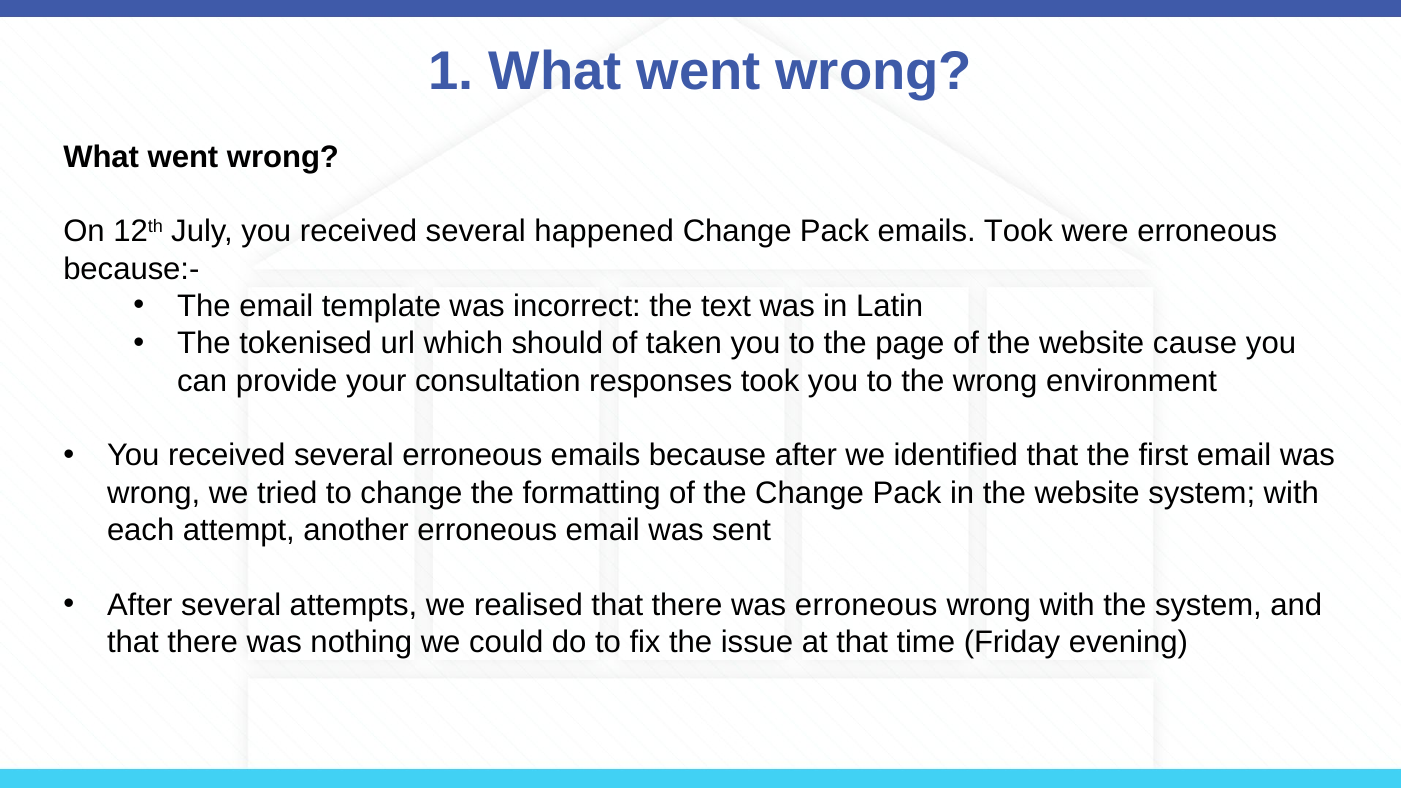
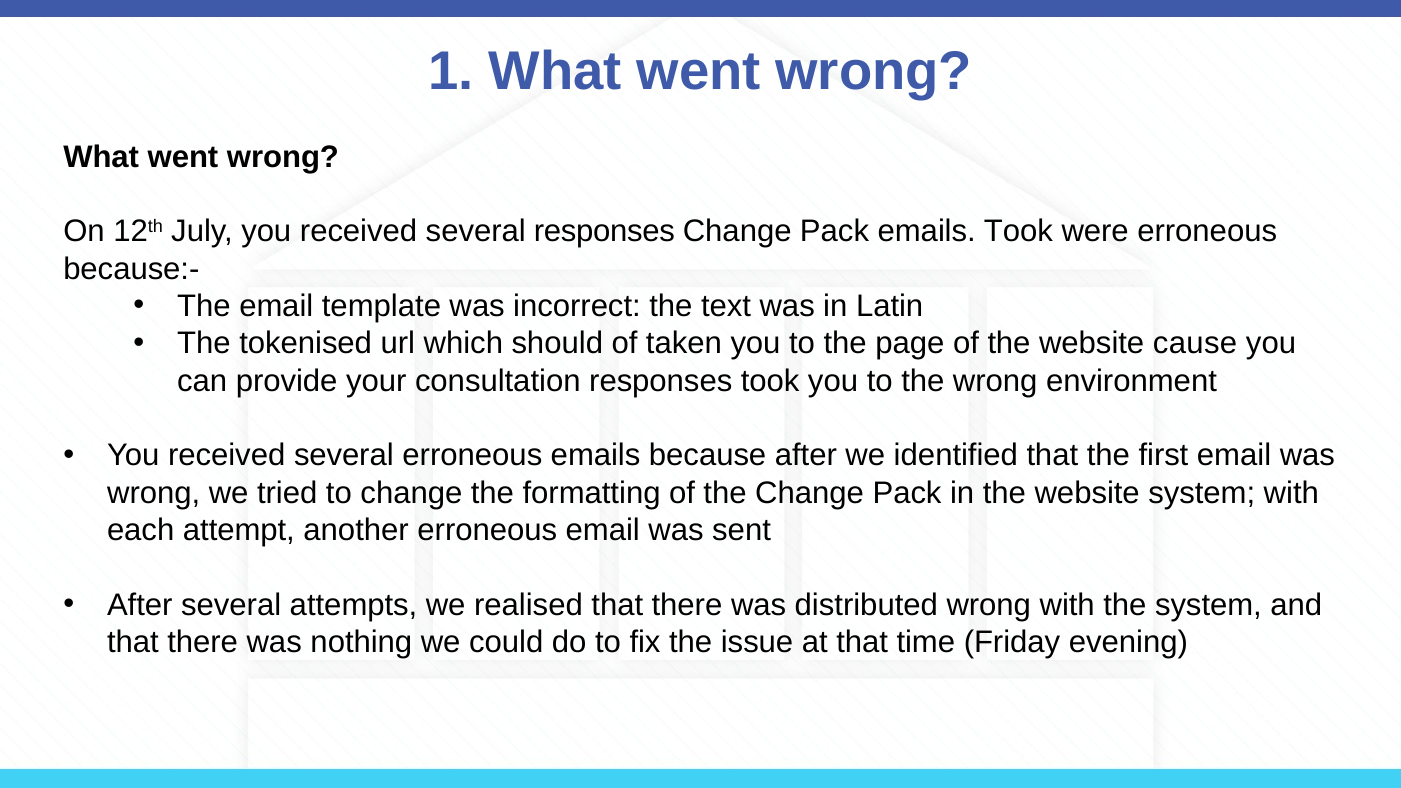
several happened: happened -> responses (604, 232)
was erroneous: erroneous -> distributed (866, 605)
